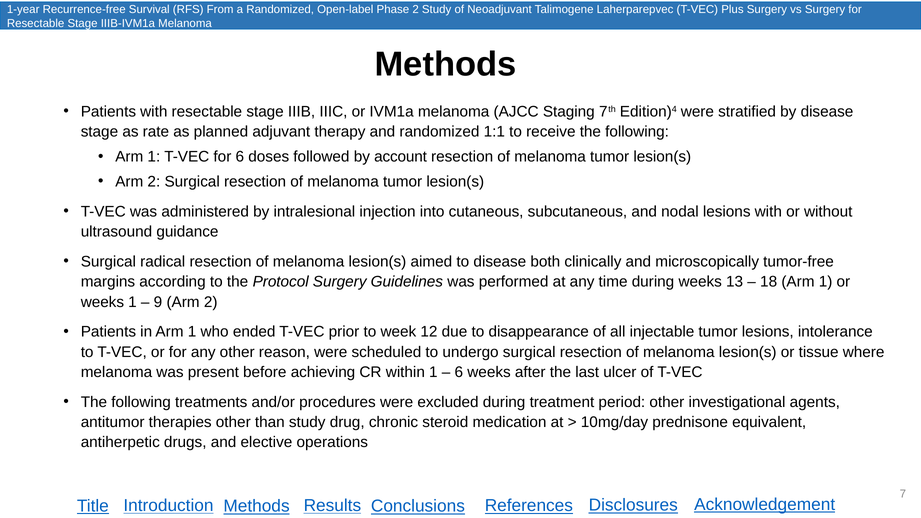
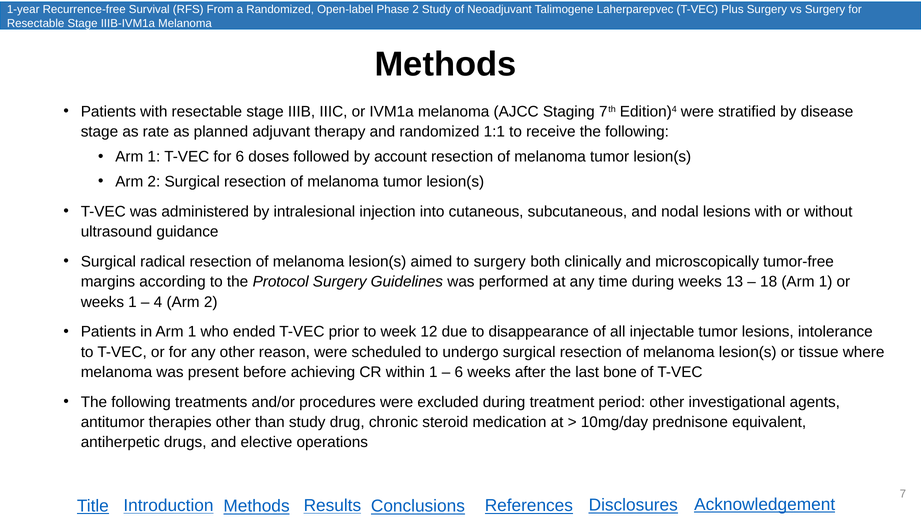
to disease: disease -> surgery (500, 262)
9: 9 -> 4 (158, 302)
ulcer: ulcer -> bone (620, 372)
